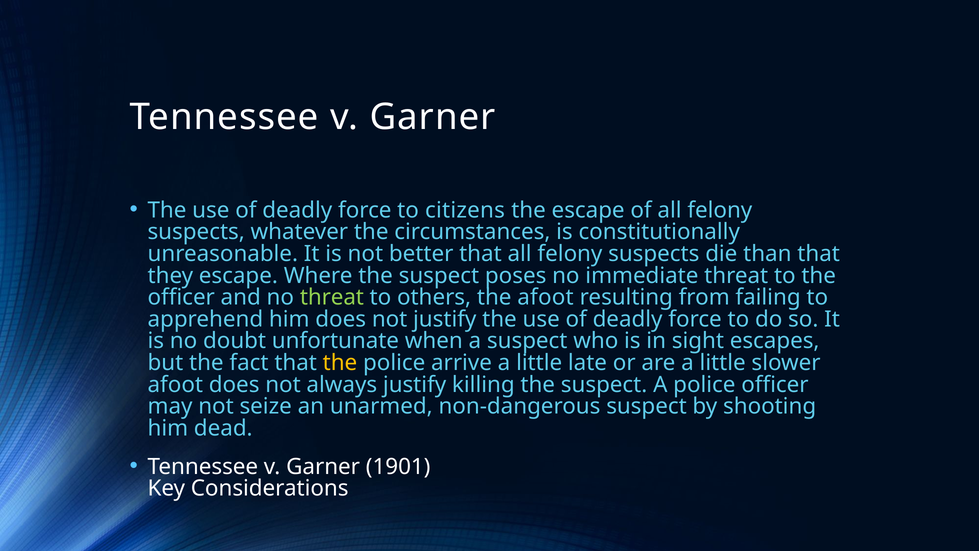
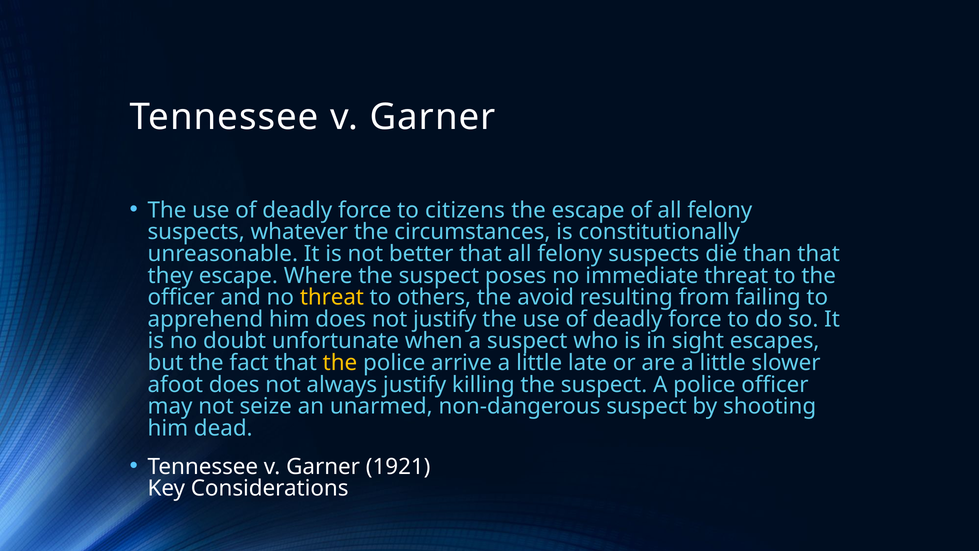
threat colour: light green -> yellow (332, 297)
the afoot: afoot -> avoid (546, 297)
1901: 1901 -> 1921 (398, 466)
